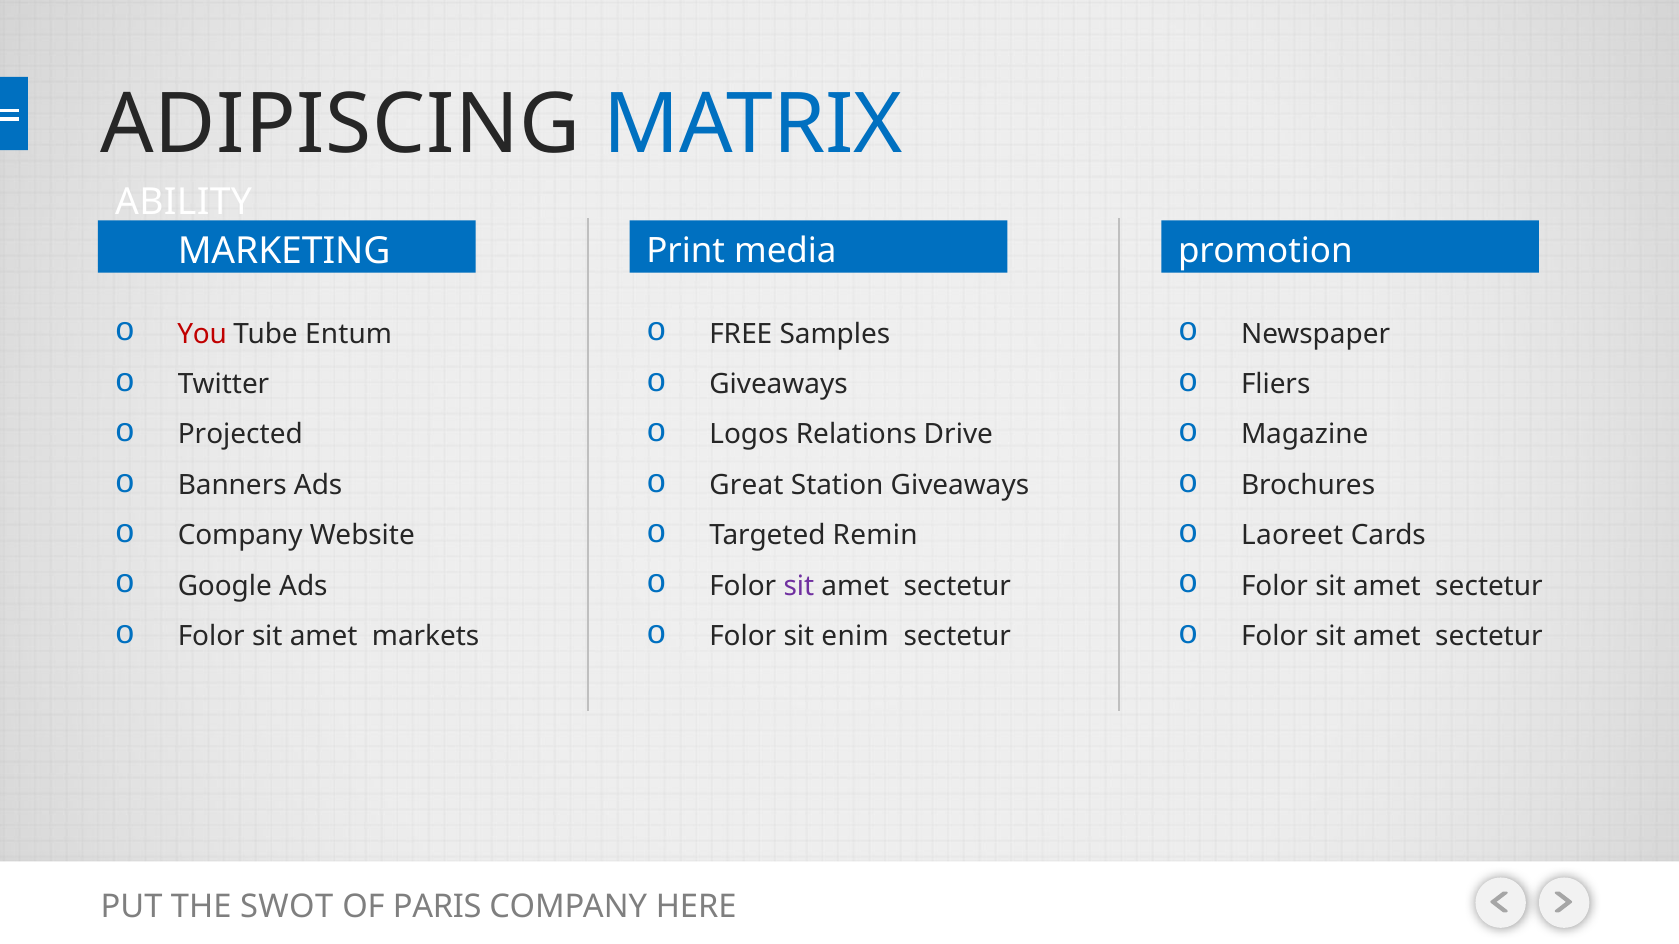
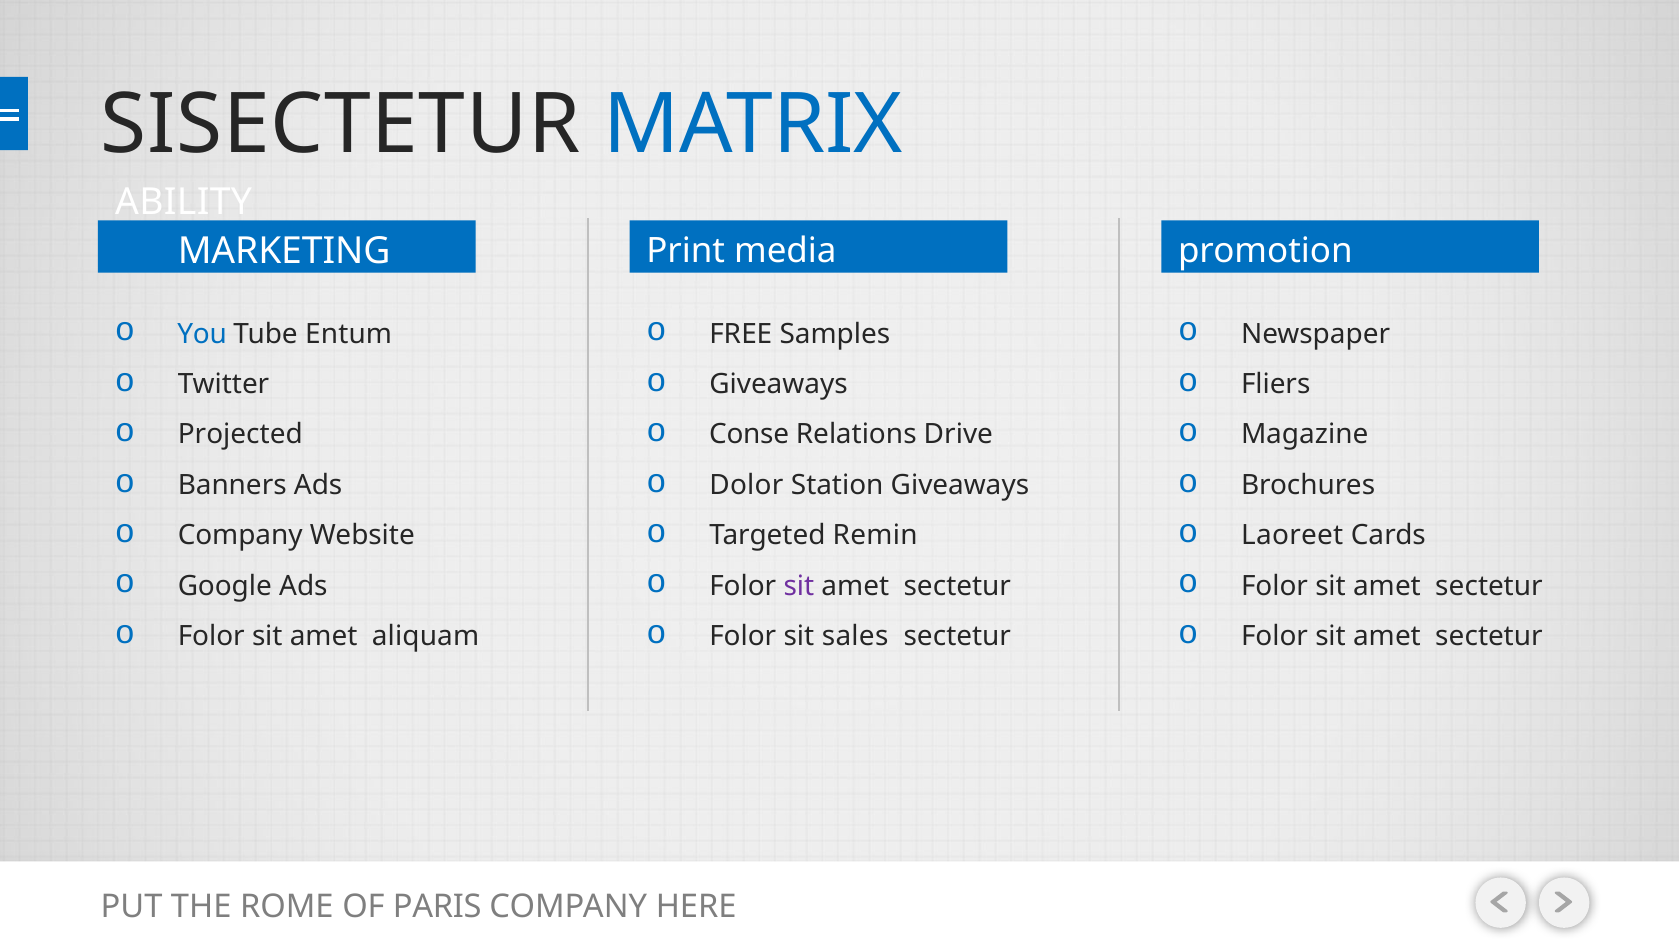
ADIPISCING: ADIPISCING -> SISECTETUR (341, 125)
You colour: red -> blue (202, 334)
Logos: Logos -> Conse (749, 435)
Great: Great -> Dolor (746, 485)
markets: markets -> aliquam (426, 636)
enim: enim -> sales (855, 636)
SWOT: SWOT -> ROME (287, 907)
